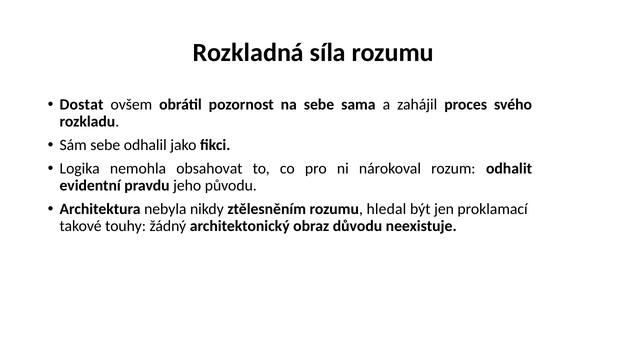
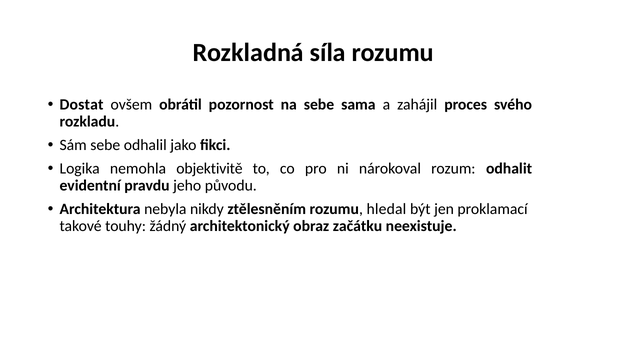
obsahovat: obsahovat -> objektivitě (209, 168)
důvodu: důvodu -> začátku (357, 226)
